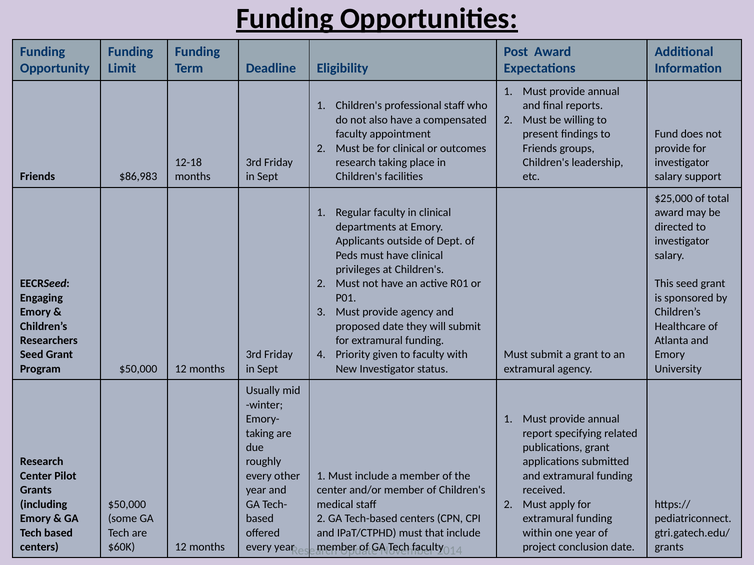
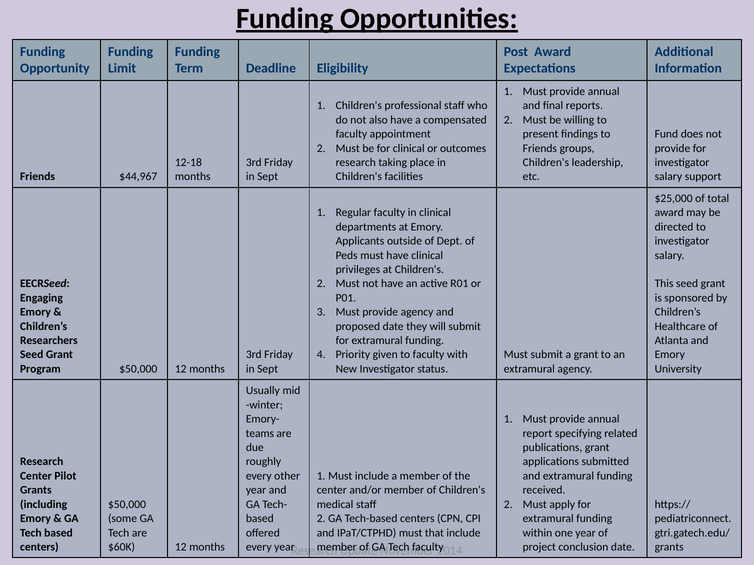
$86,983: $86,983 -> $44,967 (138, 177)
taking: taking -> teams (260, 434)
